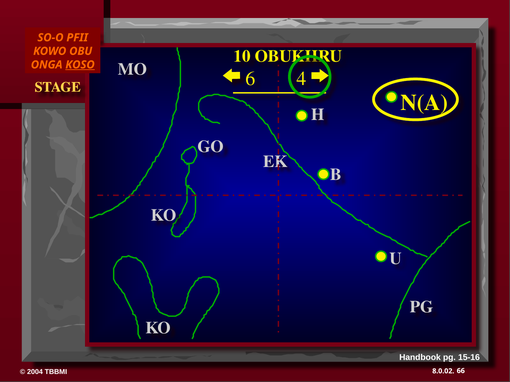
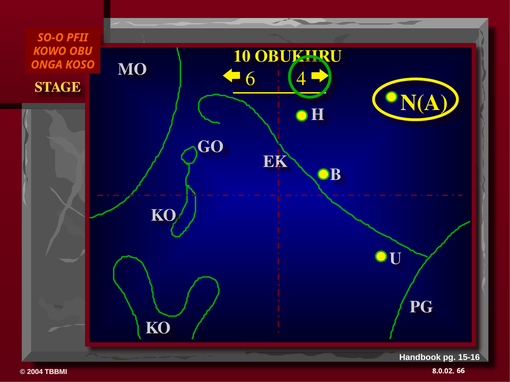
KOSO underline: present -> none (80, 65)
